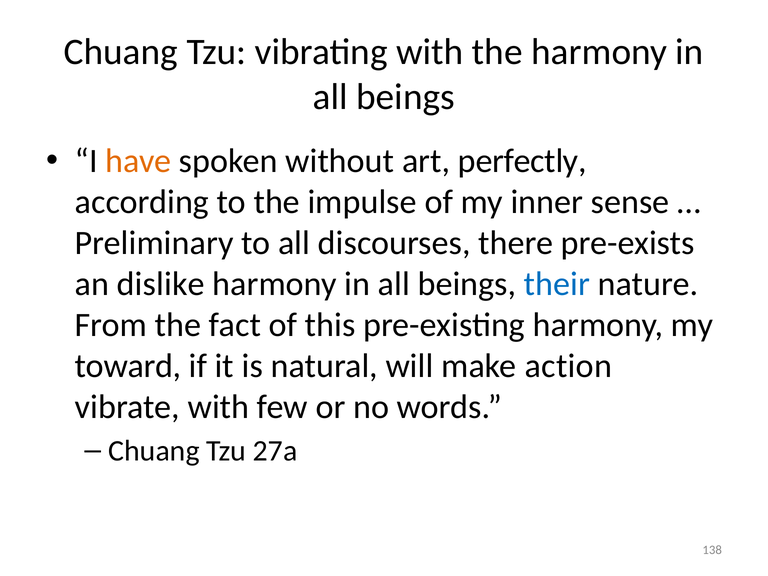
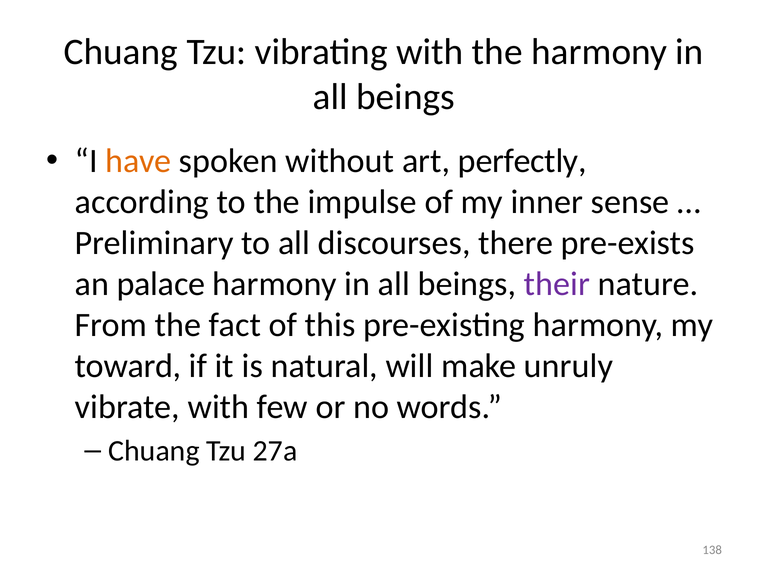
dislike: dislike -> palace (161, 284)
their colour: blue -> purple (557, 284)
action: action -> unruly (569, 366)
